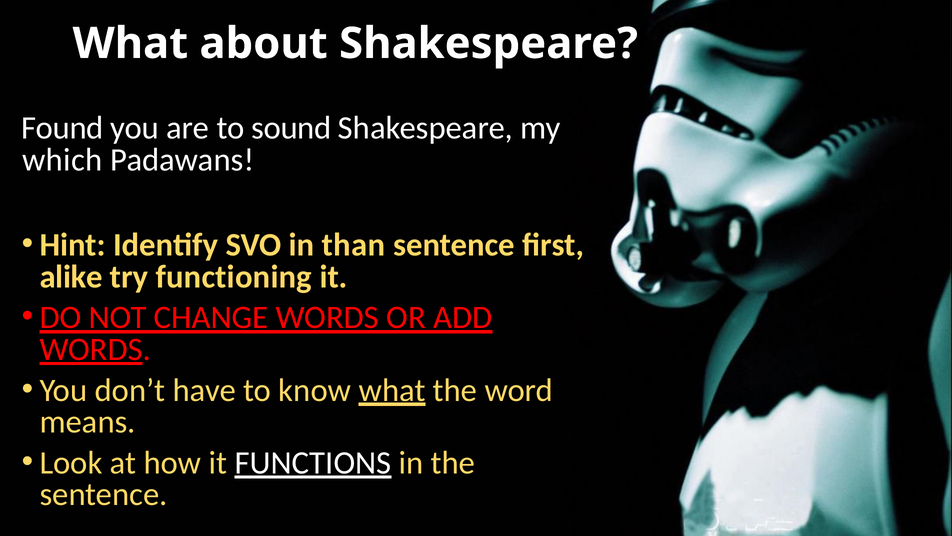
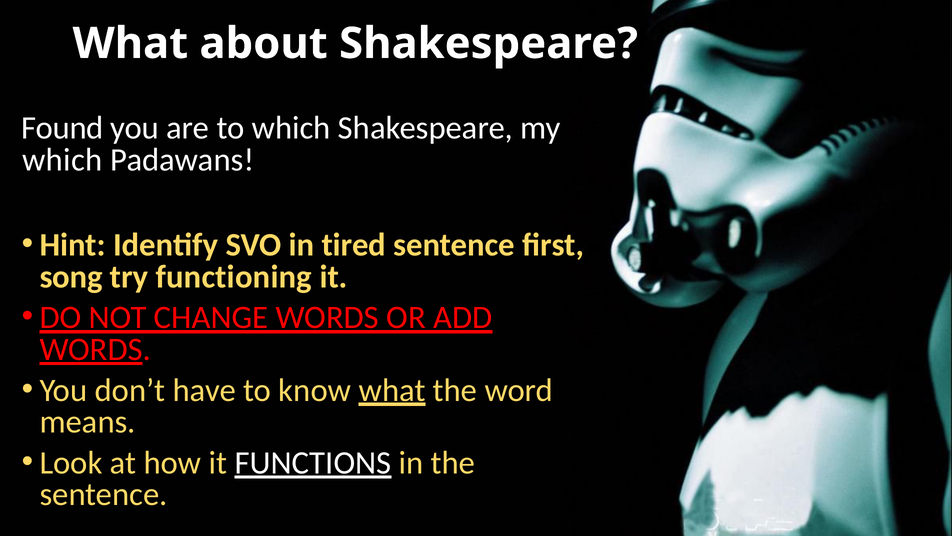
to sound: sound -> which (291, 128)
than: than -> tired (354, 245)
alike: alike -> song (71, 277)
